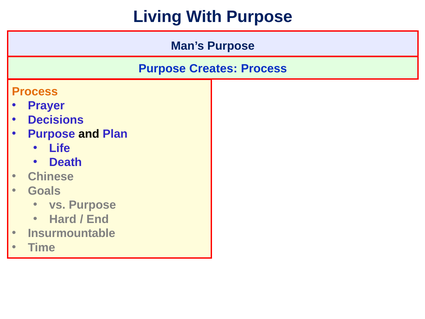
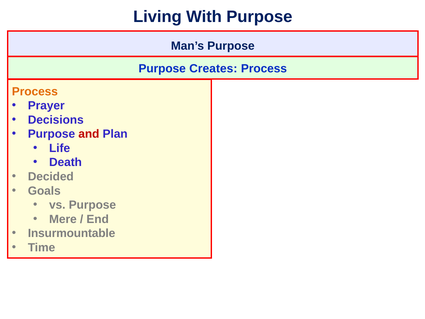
and colour: black -> red (89, 134)
Chinese: Chinese -> Decided (51, 176)
Hard: Hard -> Mere (63, 219)
